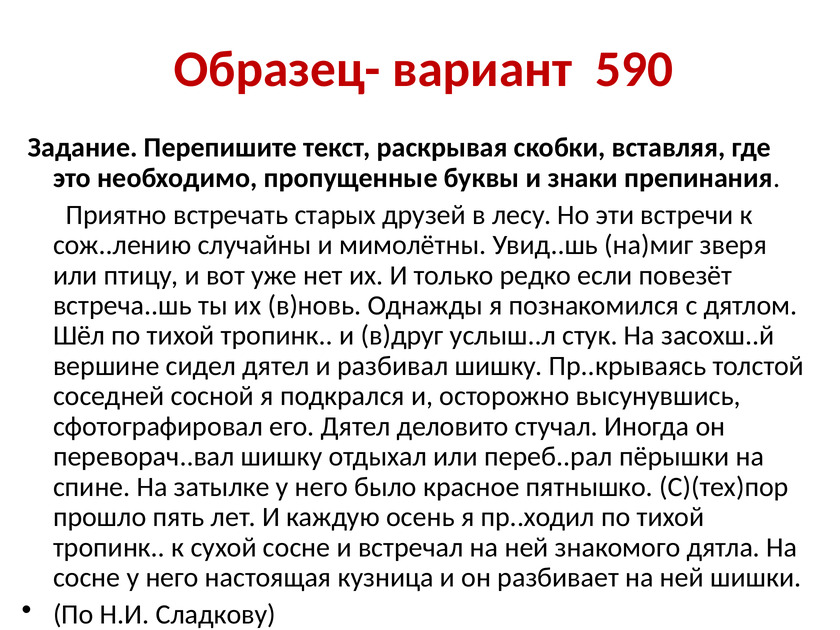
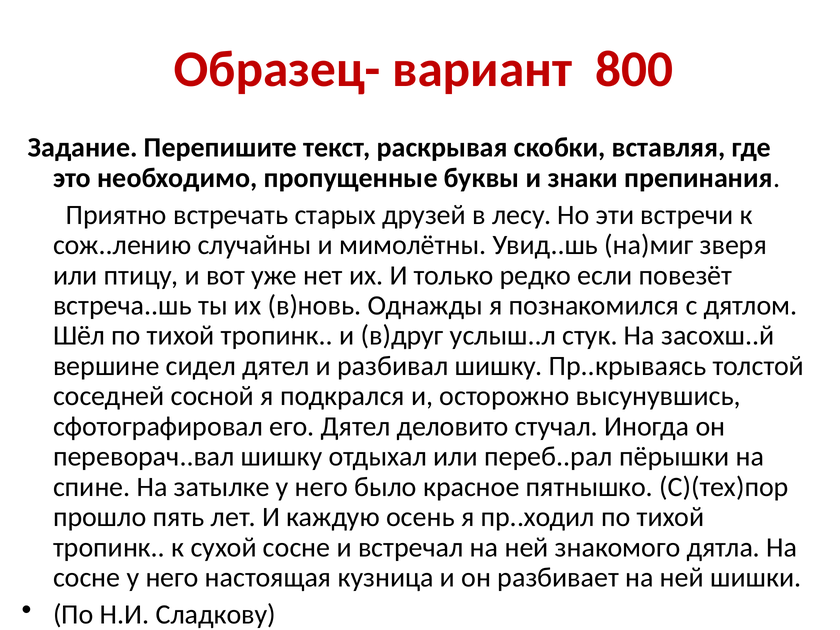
590: 590 -> 800 (634, 69)
